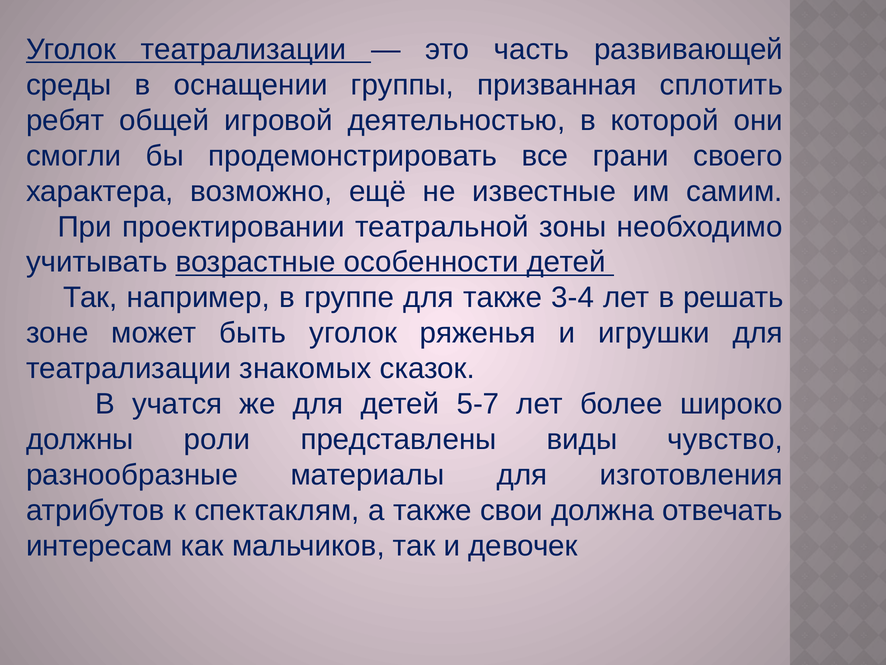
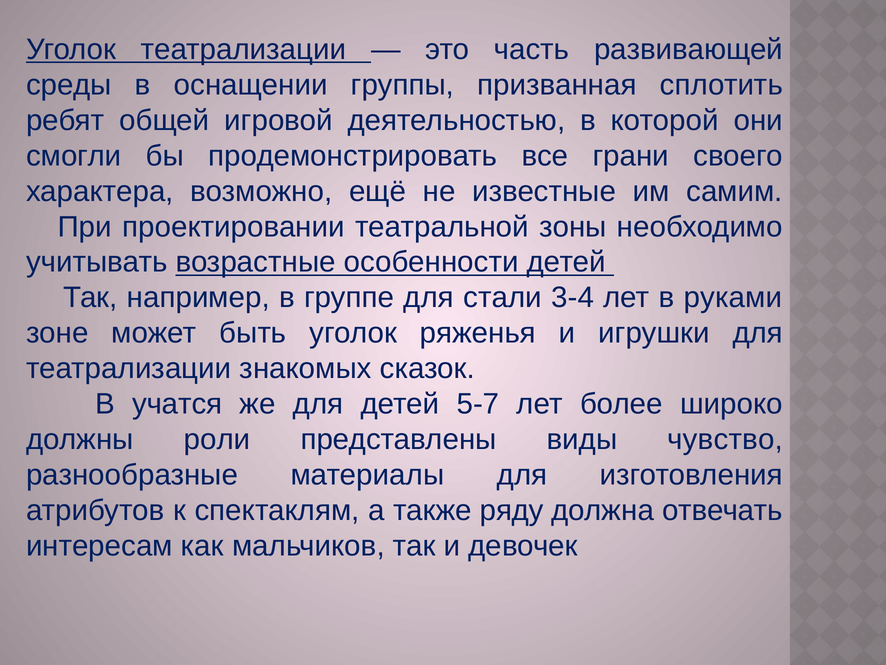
для также: также -> стали (503, 297)
решать: решать -> руками (733, 297)
свои: свои -> ряду (512, 510)
